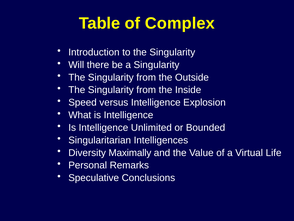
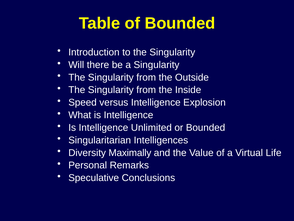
of Complex: Complex -> Bounded (180, 23)
